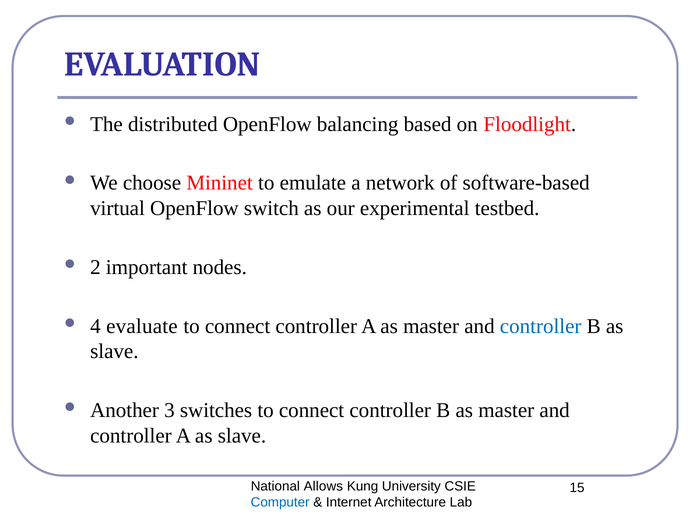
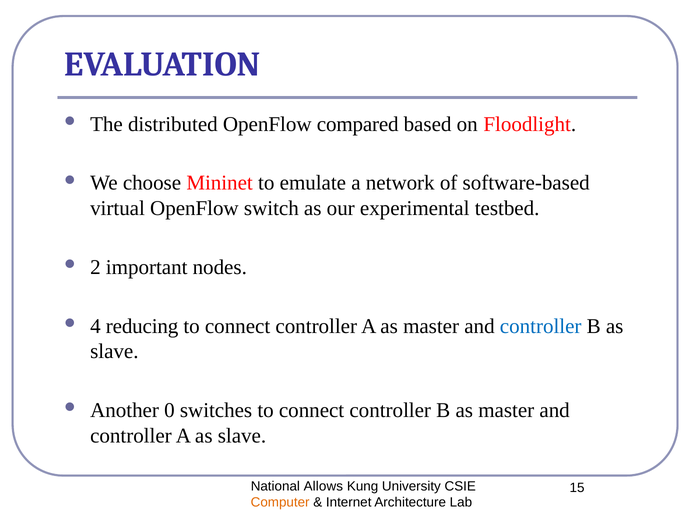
balancing: balancing -> compared (358, 124)
evaluate: evaluate -> reducing (142, 326)
3: 3 -> 0 (169, 410)
Computer colour: blue -> orange (280, 502)
